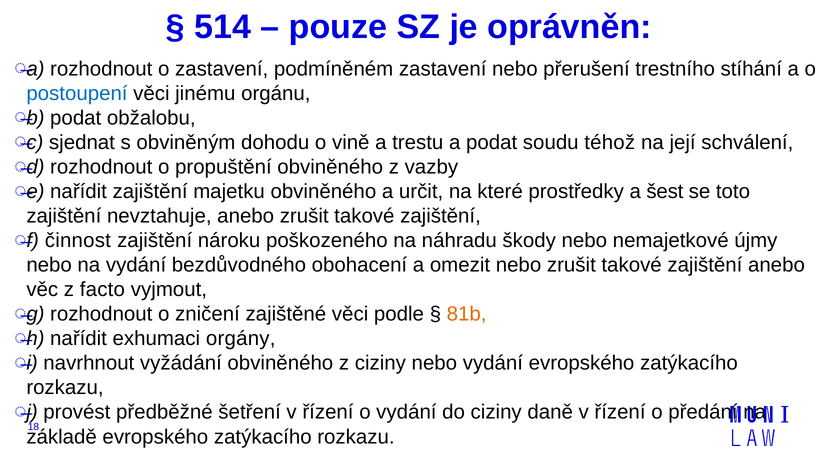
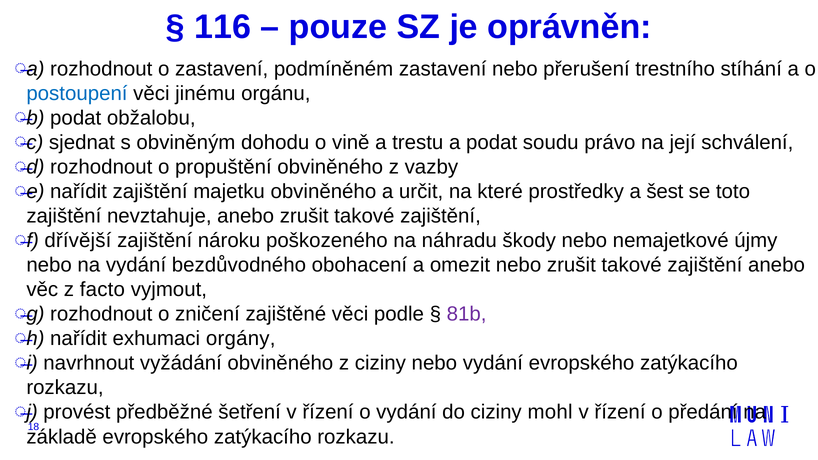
514: 514 -> 116 (223, 27)
téhož: téhož -> právo (610, 142)
činnost: činnost -> dřívější (78, 241)
81b colour: orange -> purple (467, 314)
daně: daně -> mohl (550, 412)
